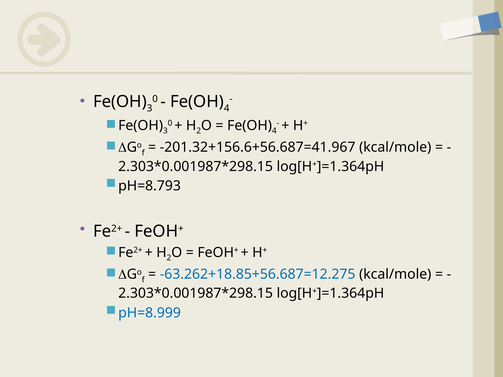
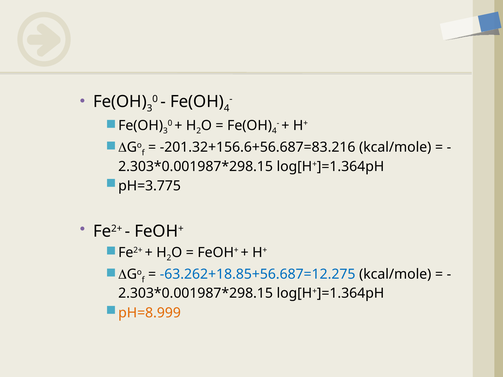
-201.32+156.6+56.687=41.967: -201.32+156.6+56.687=41.967 -> -201.32+156.6+56.687=83.216 (258, 147)
pH=8.793: pH=8.793 -> pH=3.775 (150, 186)
pH=8.999 colour: blue -> orange (150, 313)
